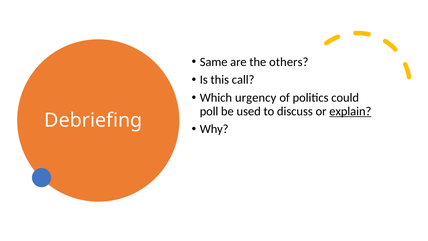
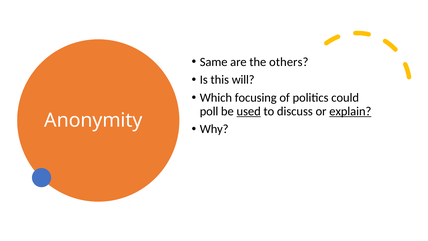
call: call -> will (243, 80)
urgency: urgency -> focusing (256, 98)
used underline: none -> present (249, 111)
Debriefing: Debriefing -> Anonymity (93, 120)
